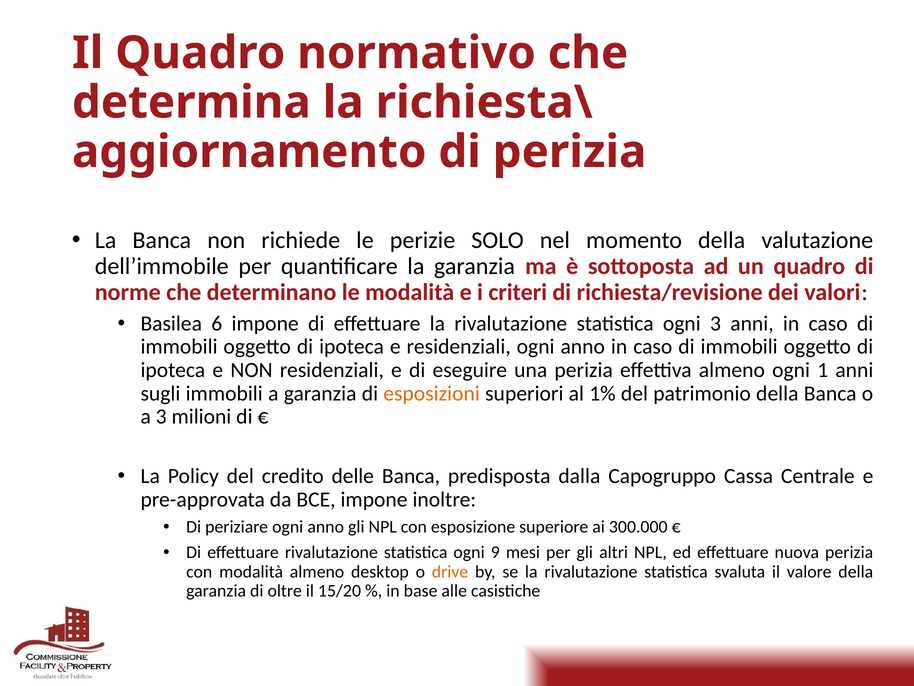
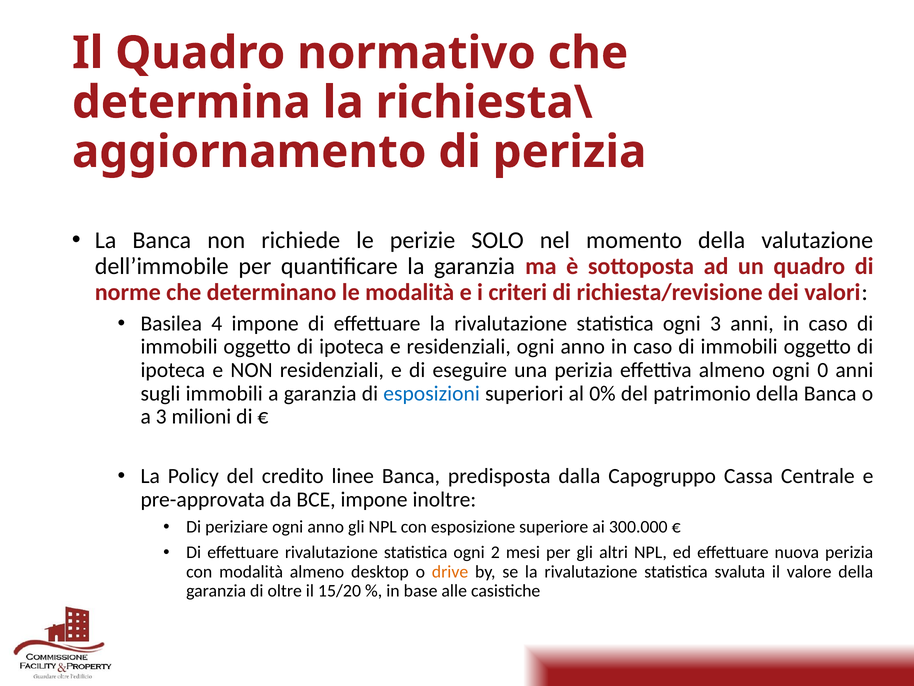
6: 6 -> 4 (217, 323)
1: 1 -> 0 (823, 370)
esposizioni colour: orange -> blue (432, 393)
1%: 1% -> 0% (602, 393)
delle: delle -> linee (353, 476)
9: 9 -> 2 (495, 552)
